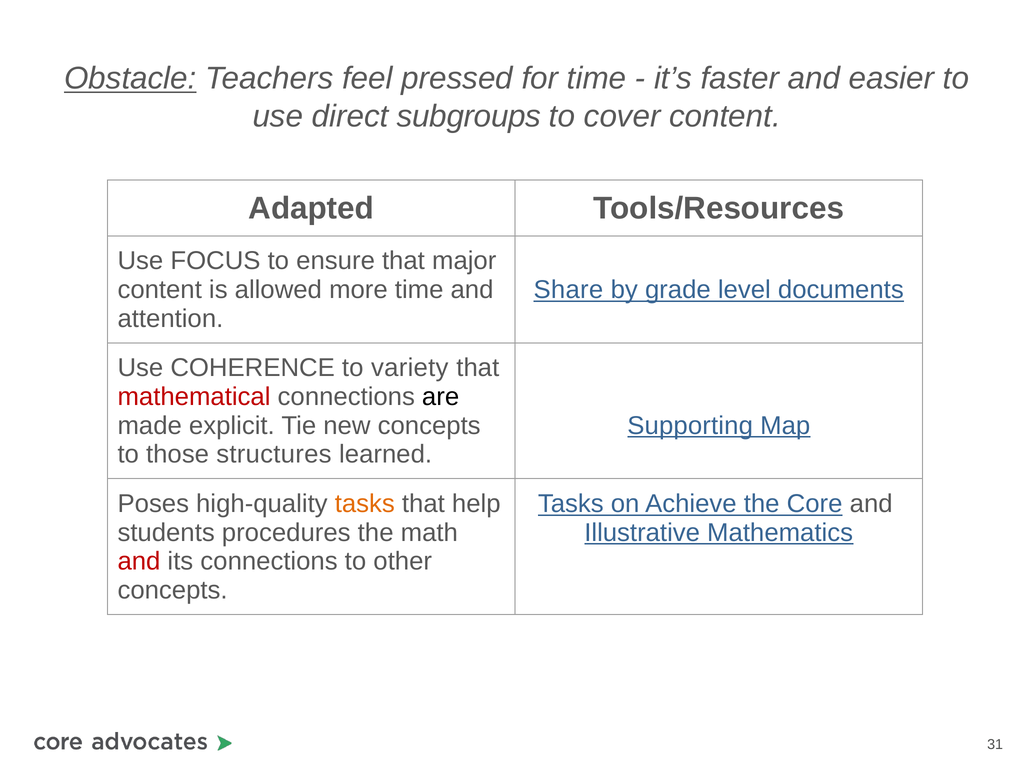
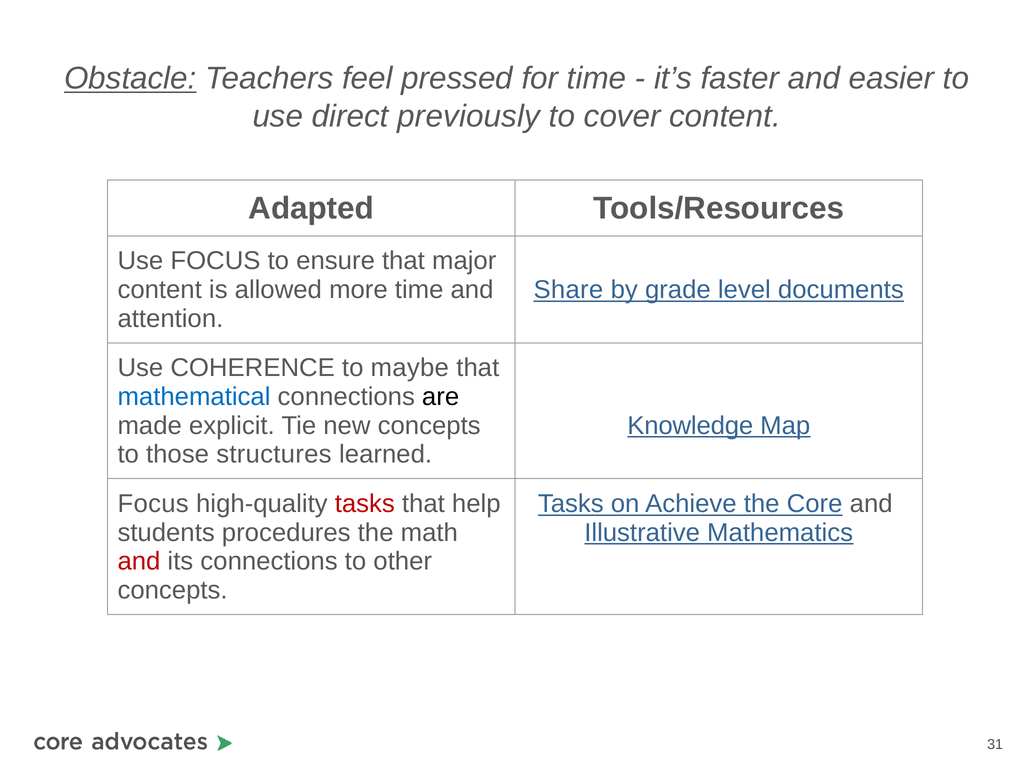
subgroups: subgroups -> previously (469, 116)
variety: variety -> maybe (410, 368)
mathematical colour: red -> blue (194, 397)
Supporting: Supporting -> Knowledge (690, 426)
Poses: Poses -> Focus (153, 504)
tasks colour: orange -> red (365, 504)
